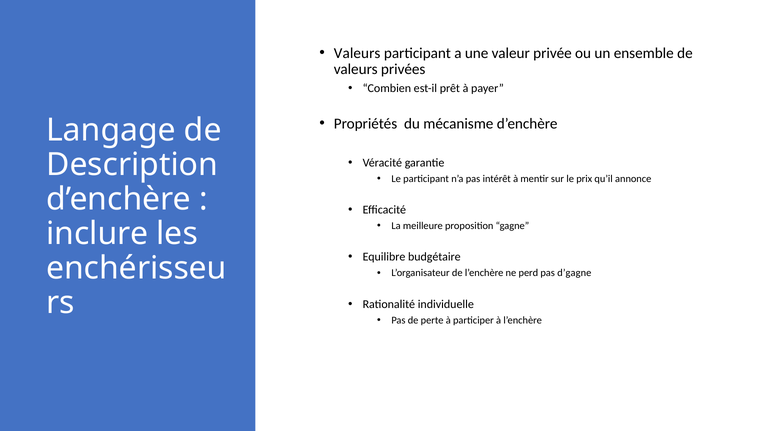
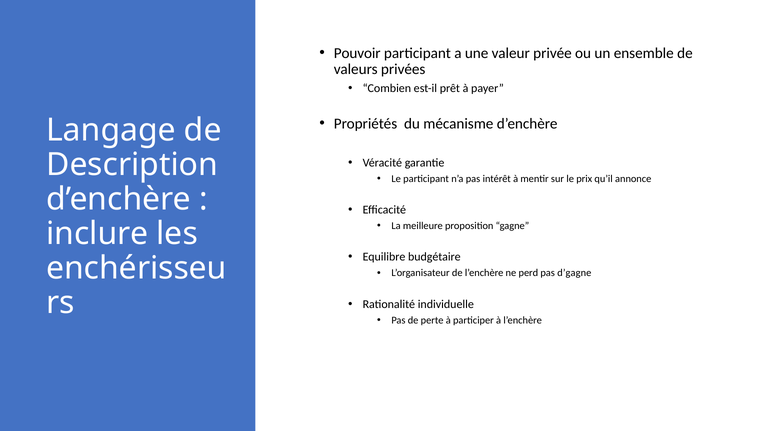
Valeurs: Valeurs -> Pouvoir (357, 53)
